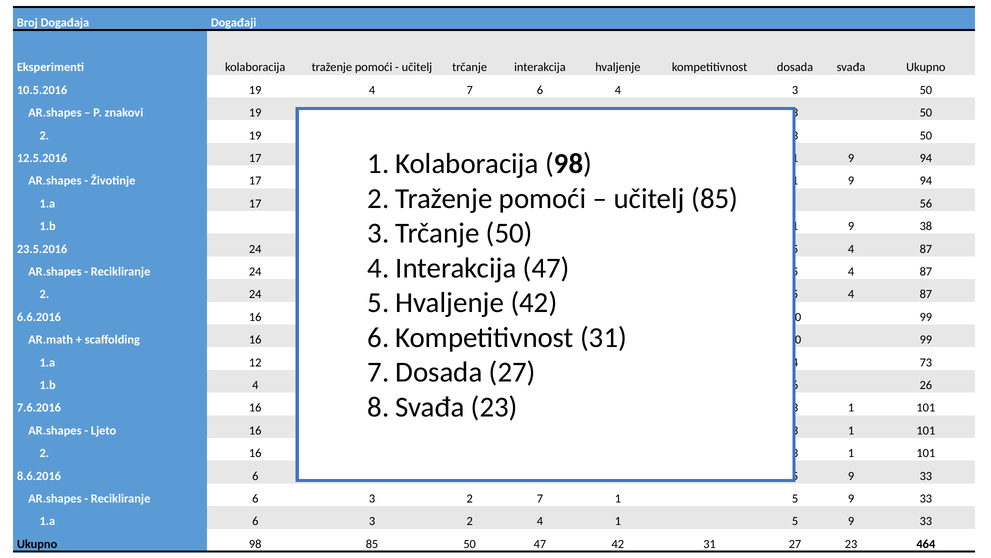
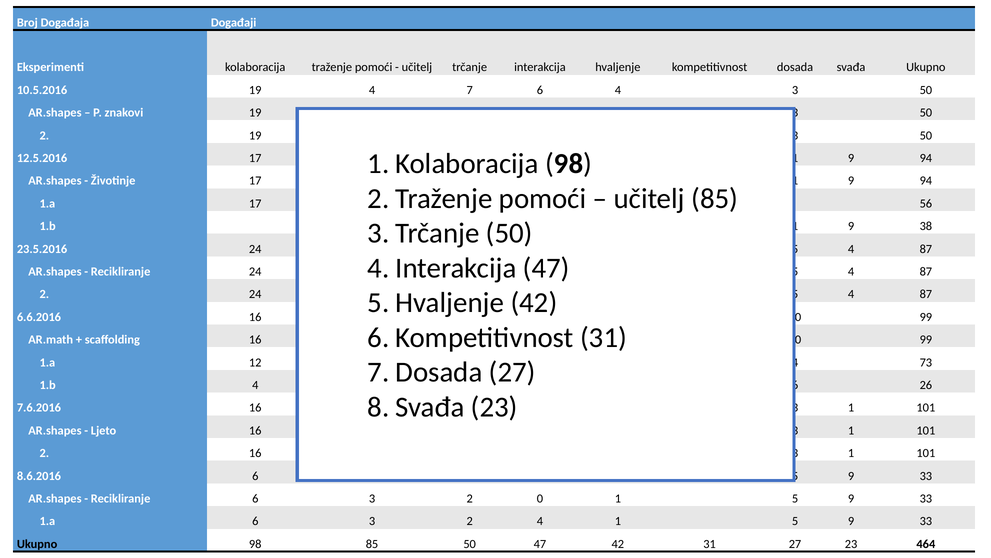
2 7: 7 -> 0 (540, 498)
